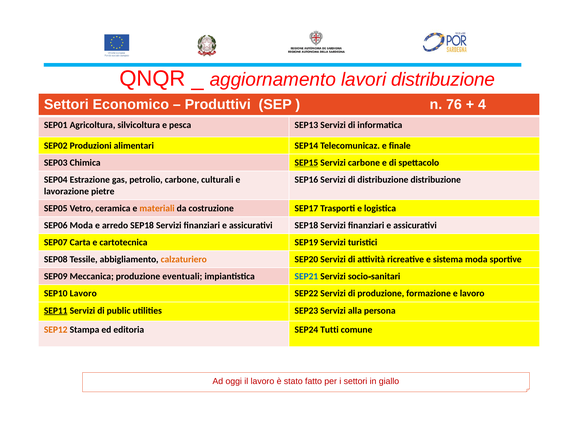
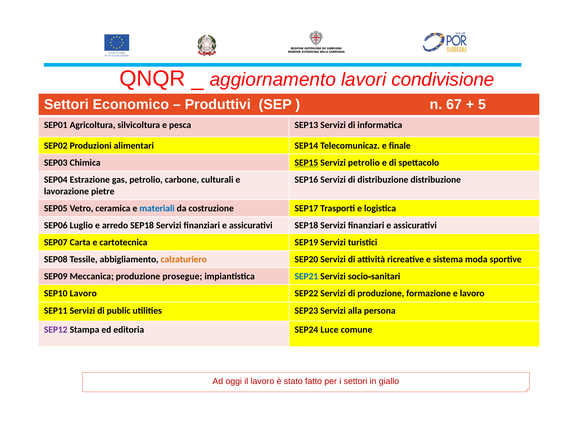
lavori distribuzione: distribuzione -> condivisione (443, 79)
76: 76 -> 67 (454, 104)
4: 4 -> 5 (482, 104)
Servizi carbone: carbone -> petrolio (364, 162)
materiali colour: orange -> blue (157, 208)
SEP06 Moda: Moda -> Luglio (81, 225)
eventuali: eventuali -> prosegue (182, 276)
SEP11 underline: present -> none (56, 310)
SEP12 colour: orange -> purple (56, 329)
Tutti: Tutti -> Luce (329, 329)
